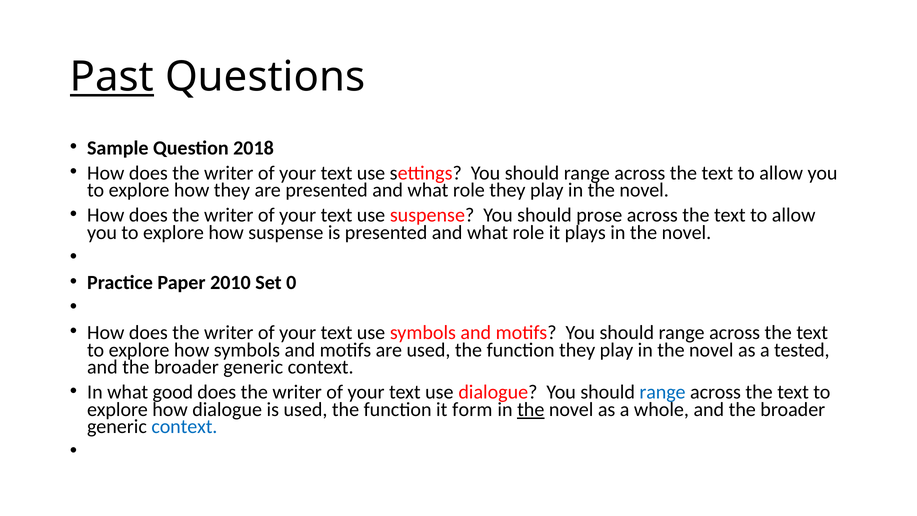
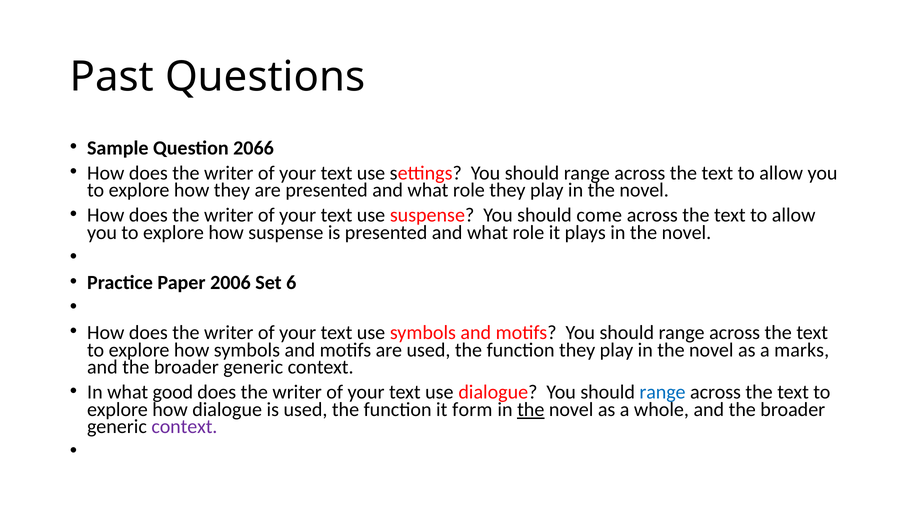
Past underline: present -> none (112, 77)
2018: 2018 -> 2066 (254, 148)
prose: prose -> come (599, 215)
2010: 2010 -> 2006 (230, 283)
0: 0 -> 6 (291, 283)
tested: tested -> marks (802, 350)
context colour: blue -> purple (184, 427)
